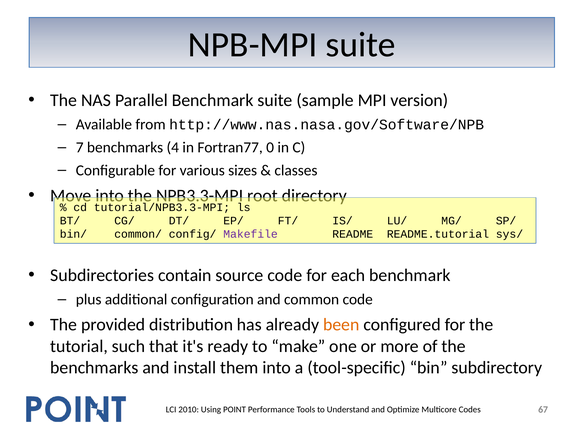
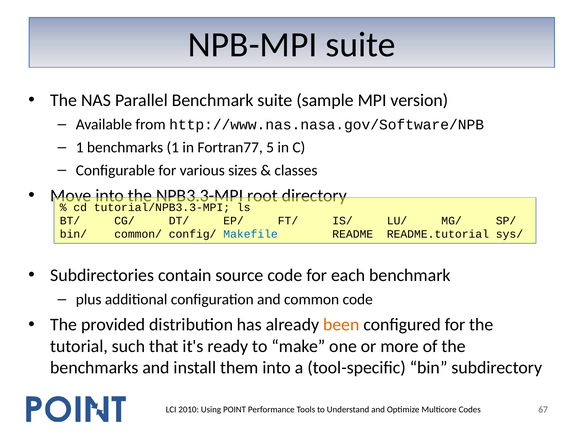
7: 7 -> 1 (80, 147)
benchmarks 4: 4 -> 1 (173, 147)
0: 0 -> 5 (270, 147)
Makefile colour: purple -> blue (251, 234)
